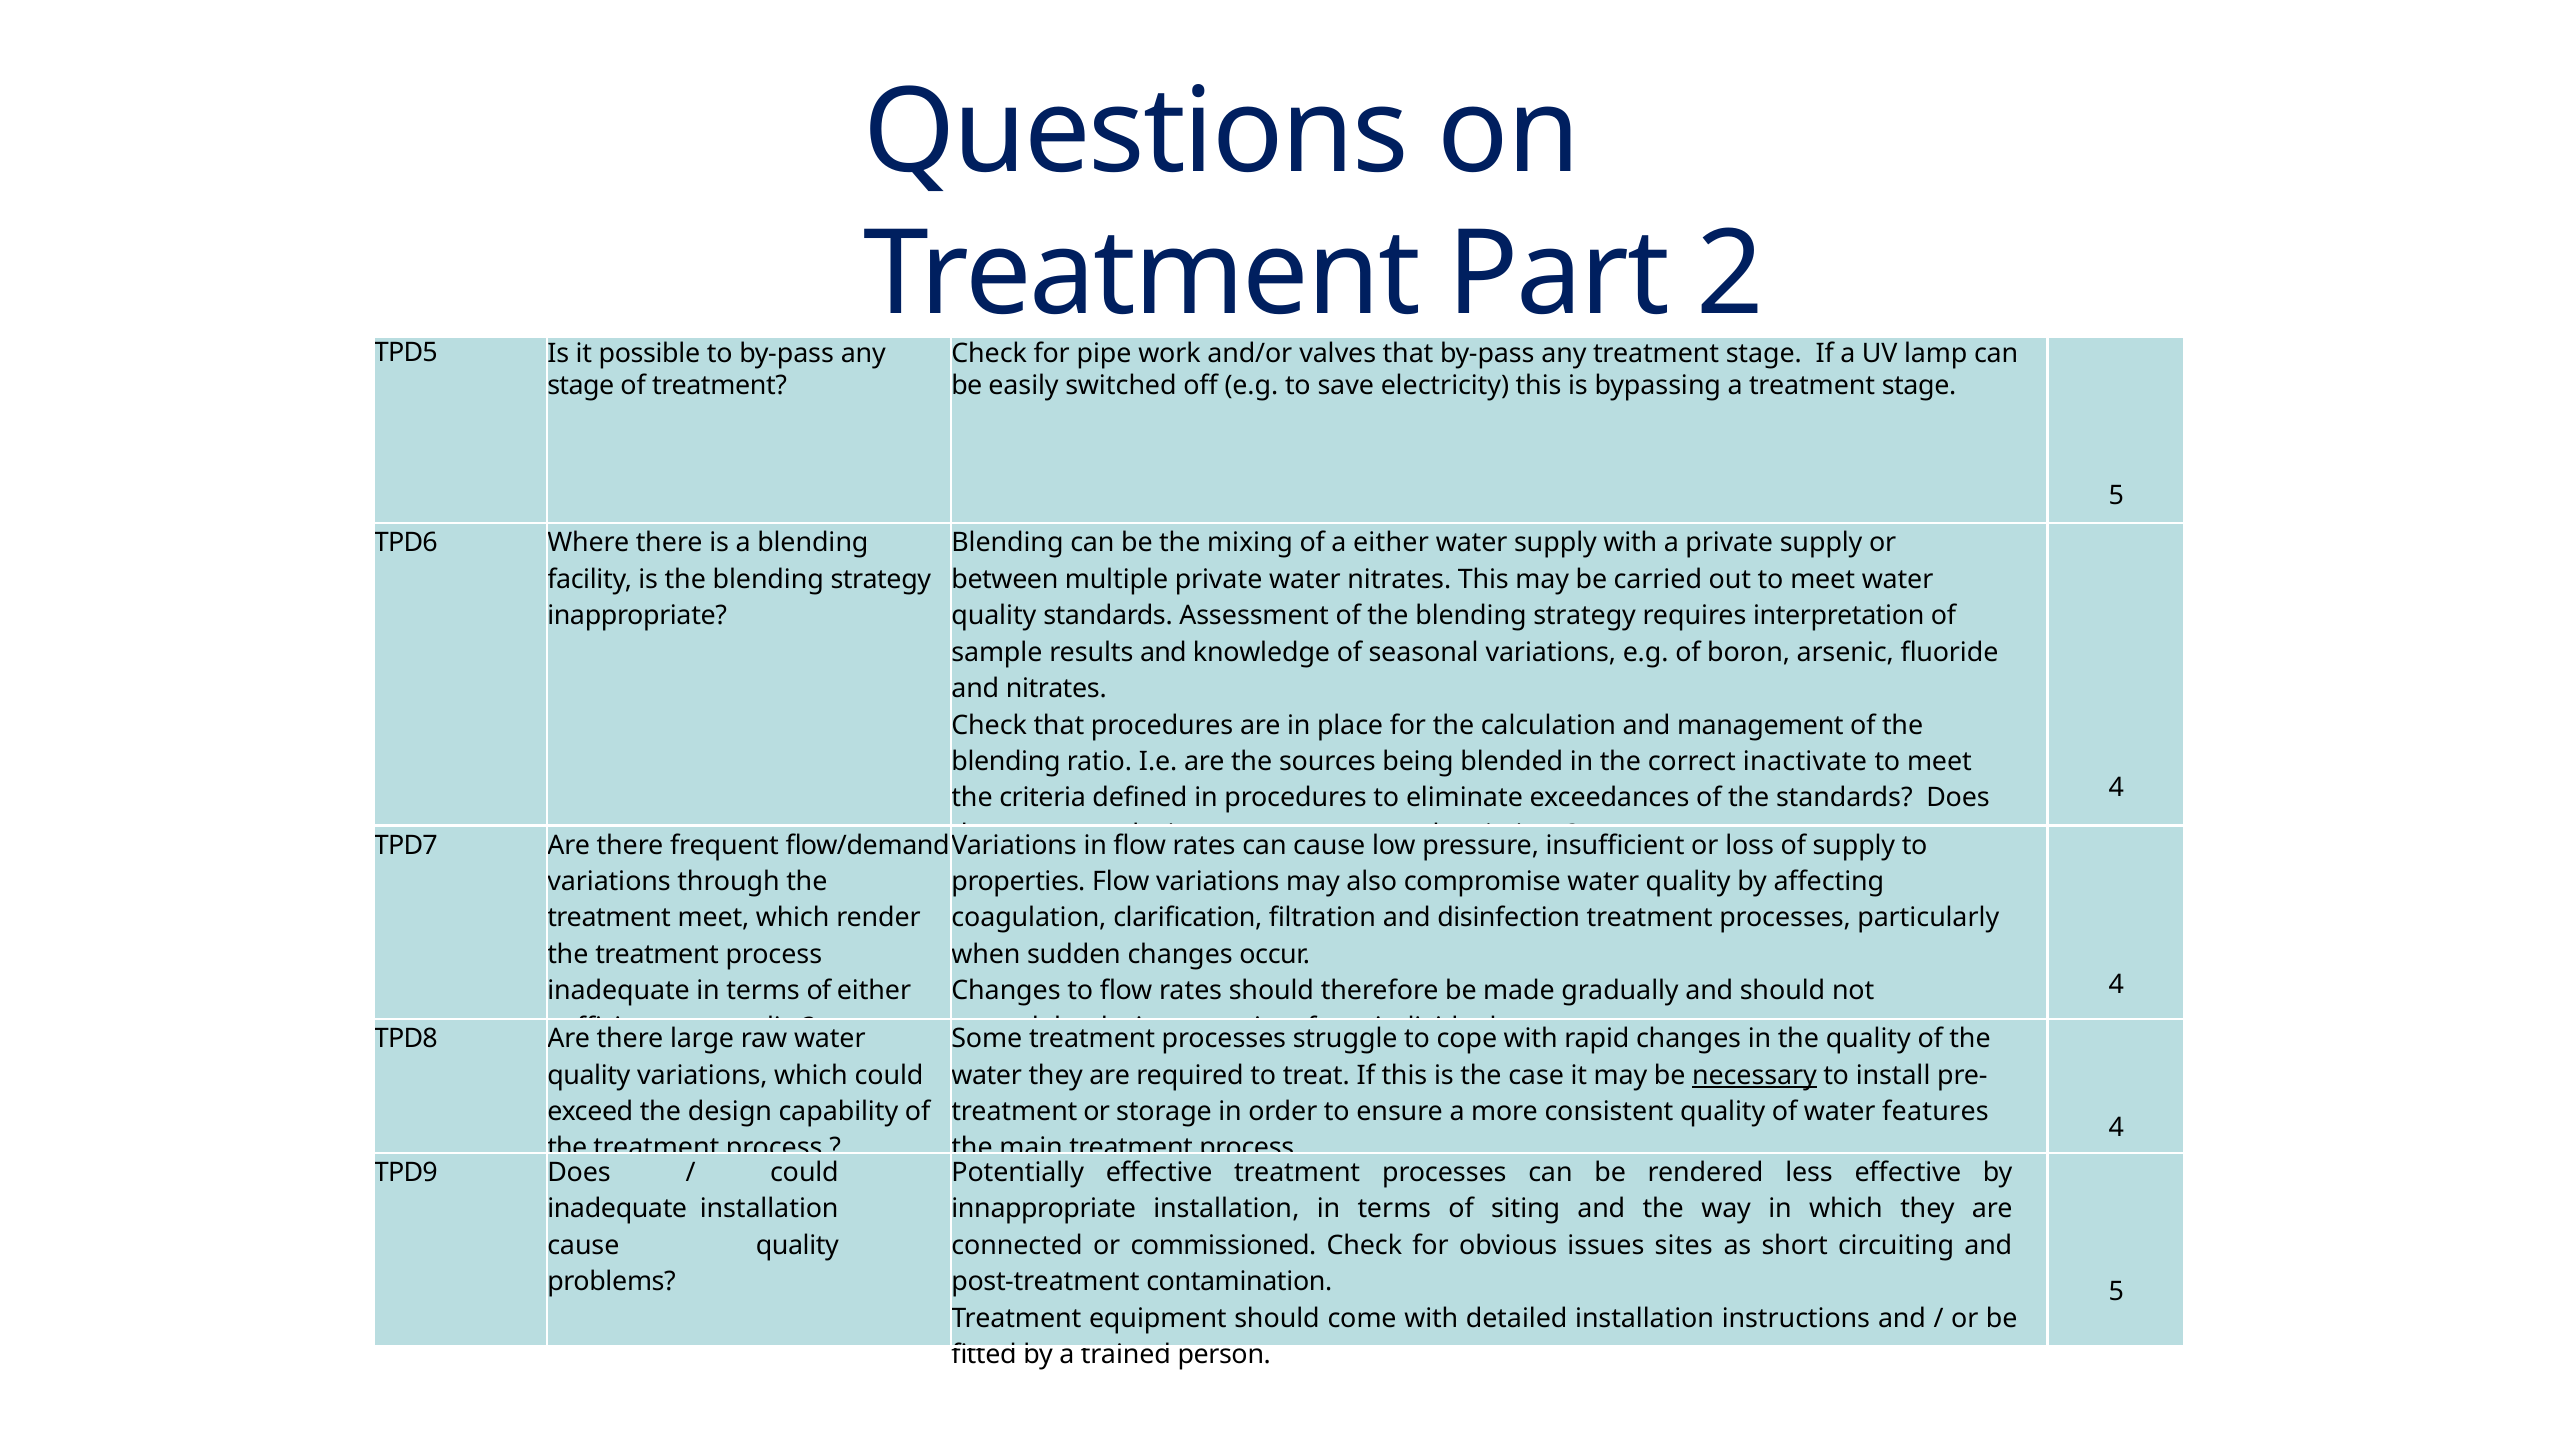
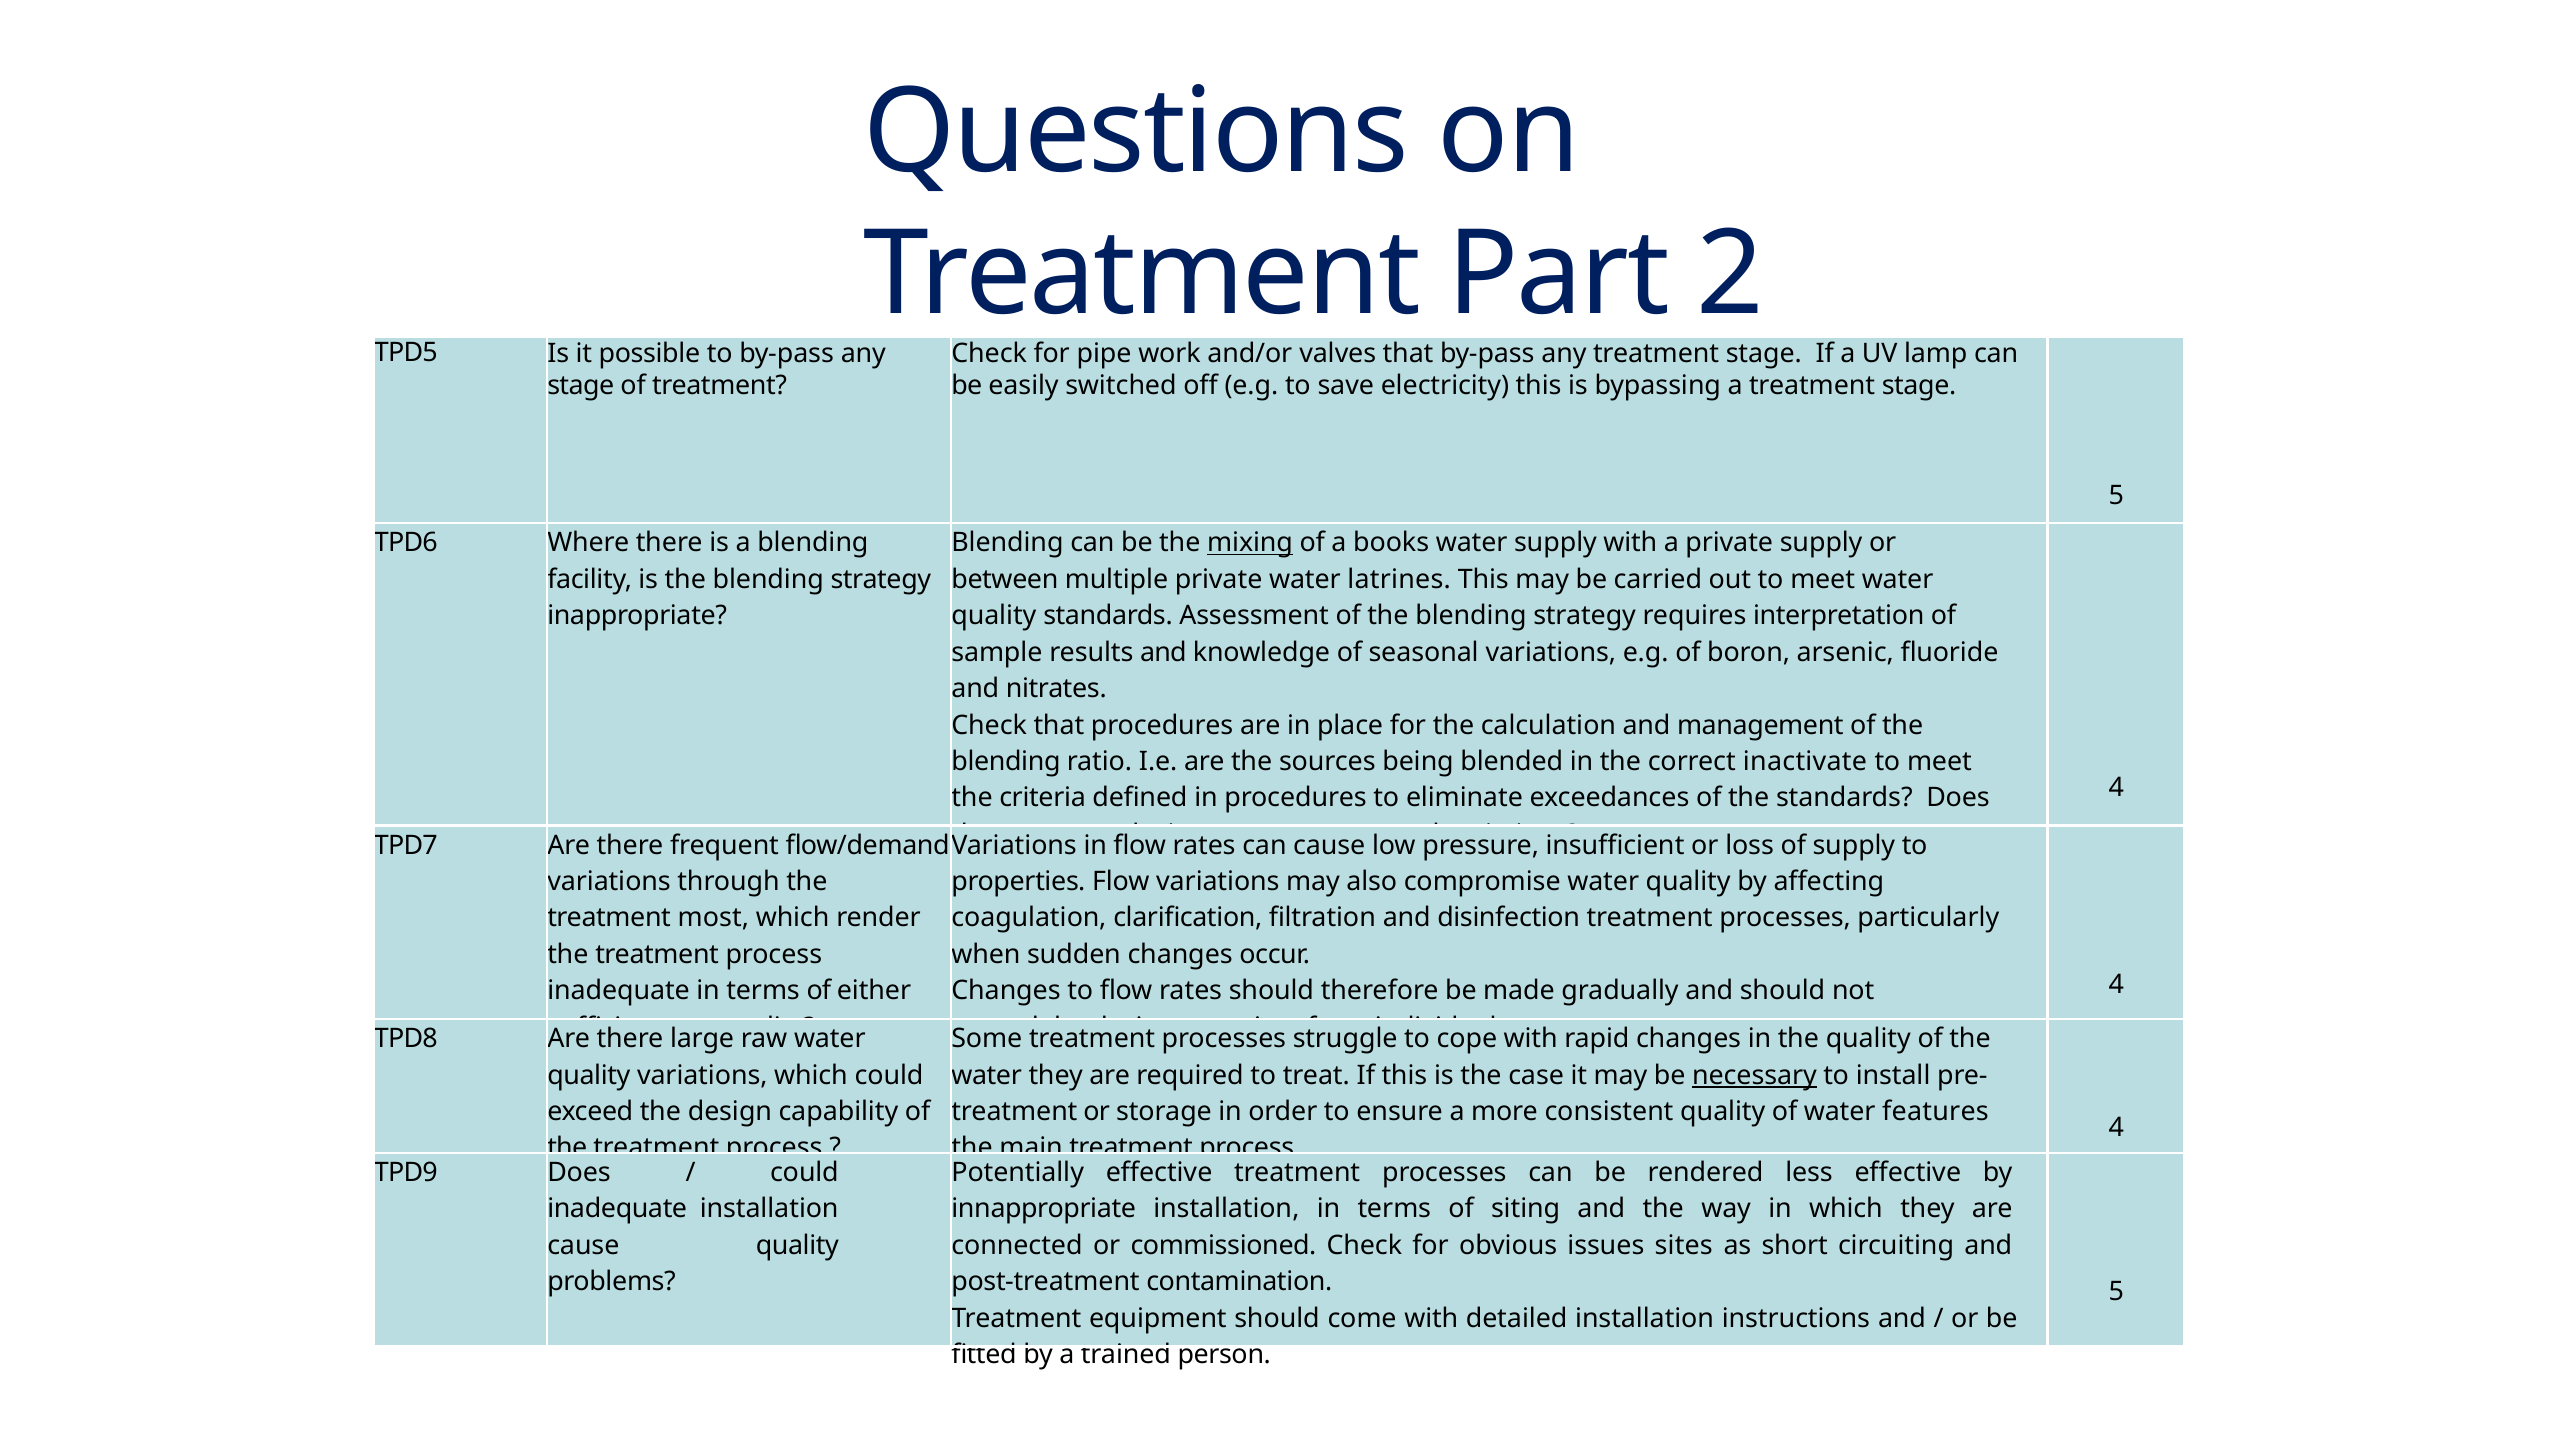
mixing underline: none -> present (1250, 543)
a either: either -> books (1391, 543)
water nitrates: nitrates -> latrines (1399, 579)
treatment meet: meet -> most (713, 918)
